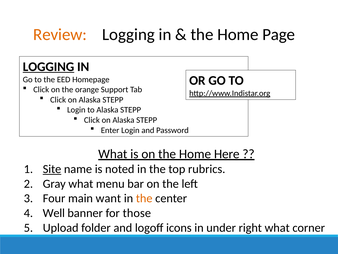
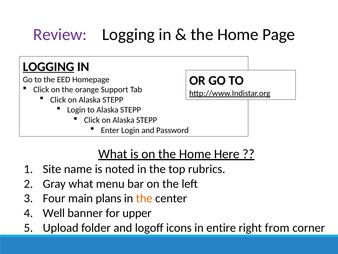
Review colour: orange -> purple (60, 35)
Site underline: present -> none (52, 169)
want: want -> plans (108, 198)
those: those -> upper (137, 213)
under: under -> entire (221, 227)
right what: what -> from (277, 227)
